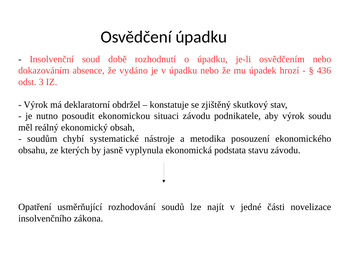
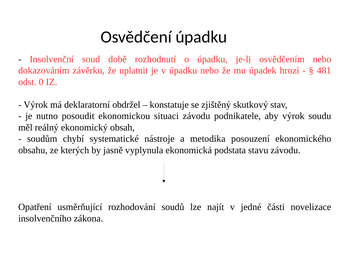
absence: absence -> závěrku (89, 70)
vydáno: vydáno -> uplatnit (134, 70)
436: 436 -> 481 (324, 70)
3: 3 -> 0 (41, 82)
